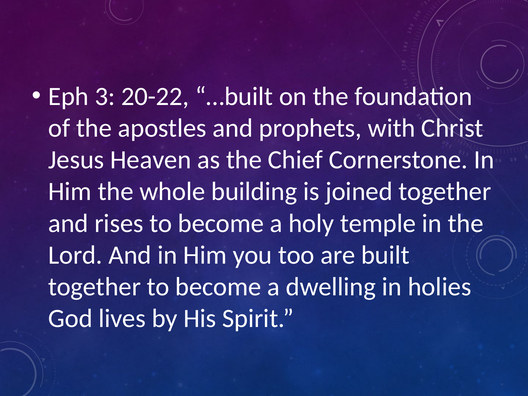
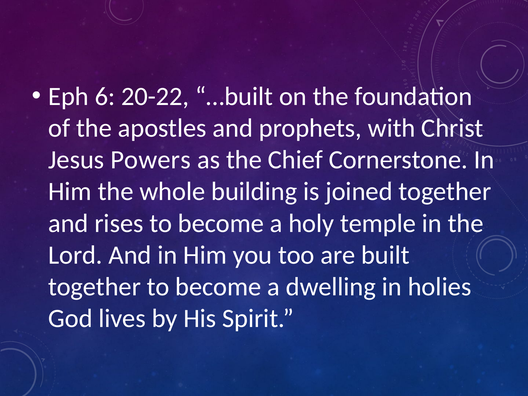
3: 3 -> 6 (105, 97)
Heaven: Heaven -> Powers (151, 160)
